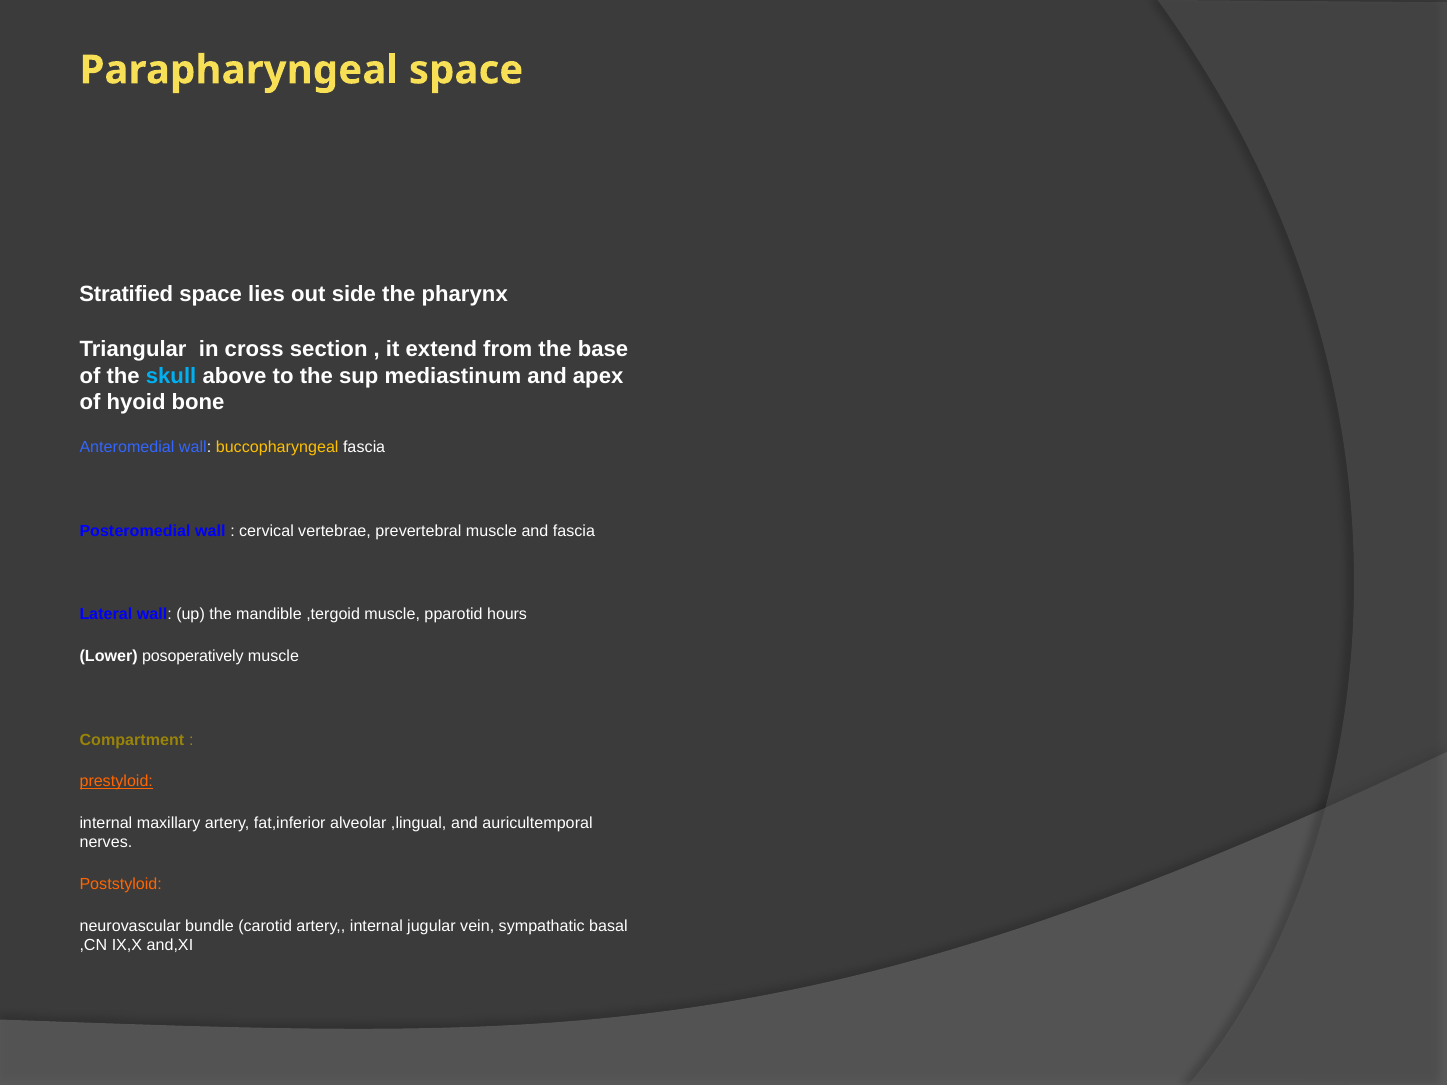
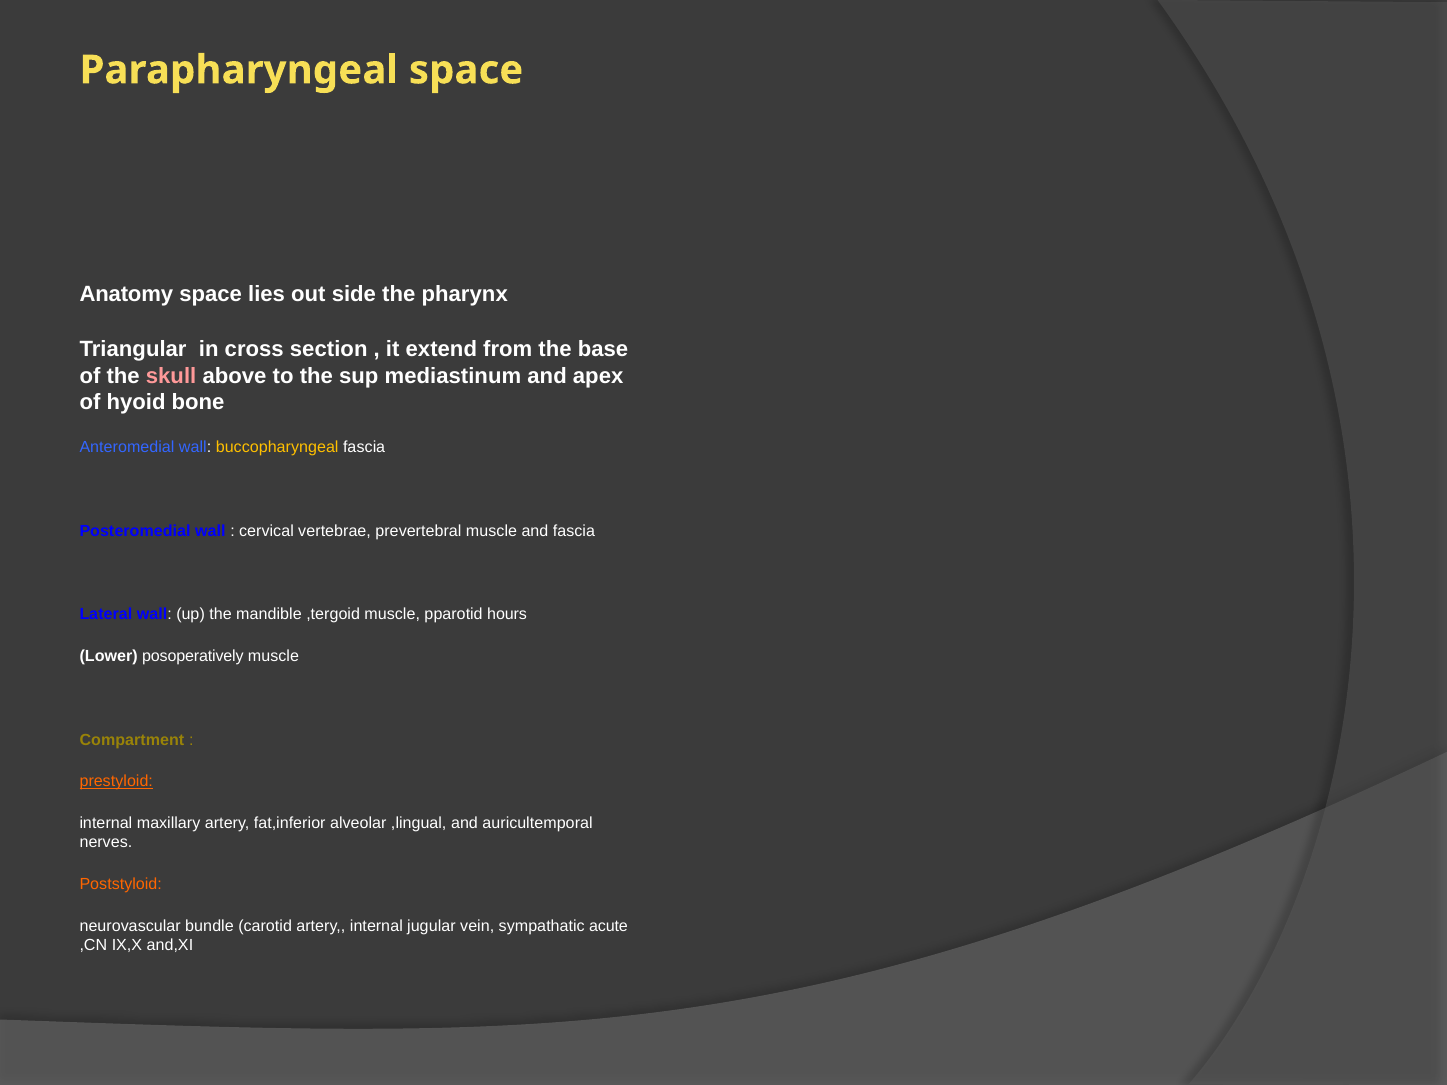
Stratified: Stratified -> Anatomy (126, 294)
skull colour: light blue -> pink (171, 376)
basal: basal -> acute (609, 926)
